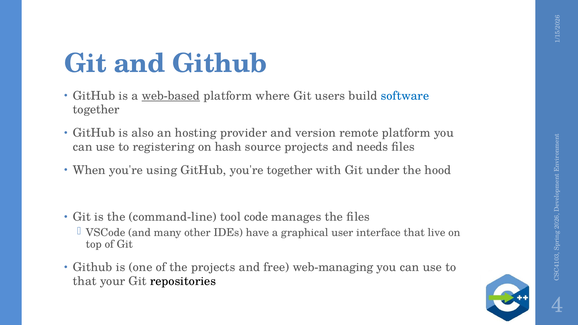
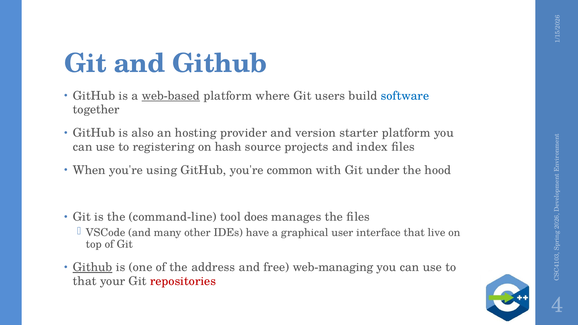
remote: remote -> starter (359, 133)
needs: needs -> index (372, 147)
you're together: together -> common (290, 170)
code: code -> does (256, 217)
Github underline: none -> present (93, 267)
the projects: projects -> address (213, 267)
repositories colour: black -> red (183, 281)
